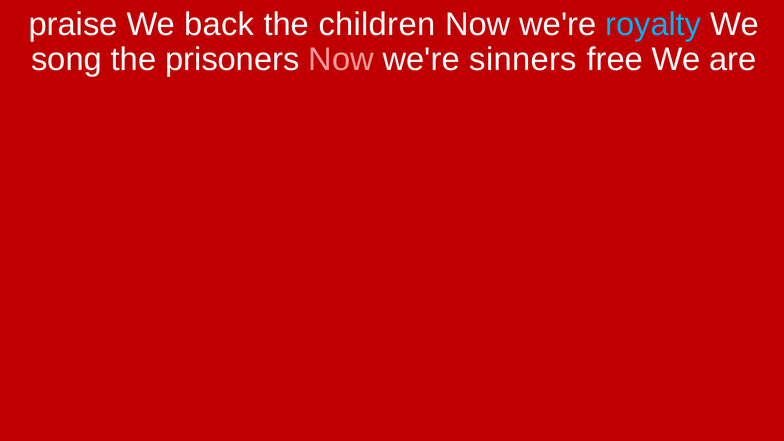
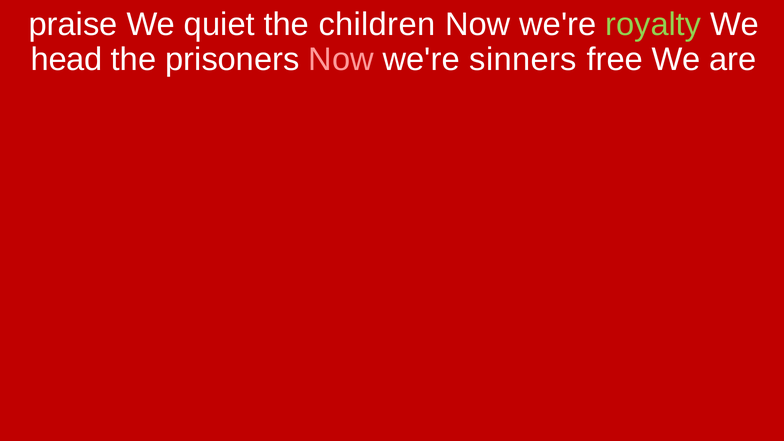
back: back -> quiet (219, 24)
royalty colour: light blue -> light green (653, 24)
song: song -> head (67, 60)
